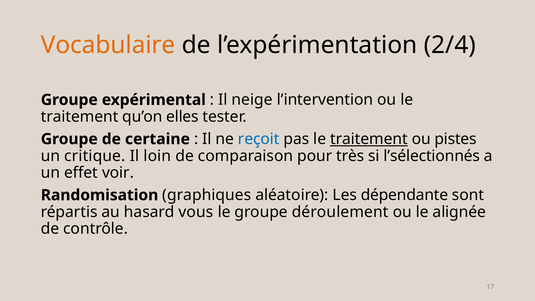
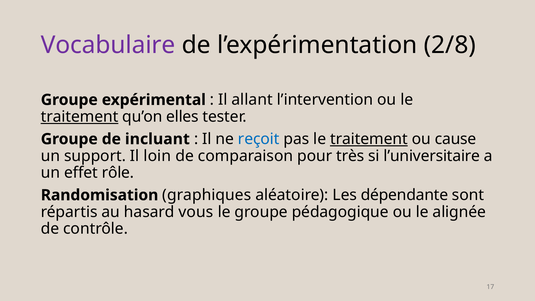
Vocabulaire colour: orange -> purple (108, 45)
2/4: 2/4 -> 2/8 (450, 45)
neige: neige -> allant (252, 100)
traitement underline: none -> present (80, 117)
certaine: certaine -> incluant (157, 139)
pistes: pistes -> cause (456, 139)
critique: critique -> support (95, 156)
l’sélectionnés: l’sélectionnés -> l’universitaire (432, 156)
voir: voir -> rôle (118, 173)
déroulement: déroulement -> pédagogique (340, 212)
